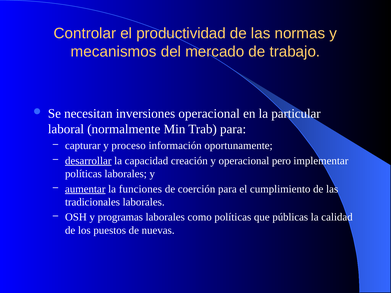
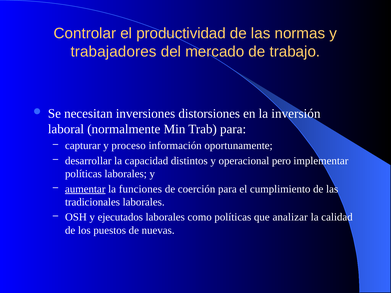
mecanismos: mecanismos -> trabajadores (114, 52)
inversiones operacional: operacional -> distorsiones (209, 114)
particular: particular -> inversión (296, 114)
desarrollar underline: present -> none (88, 161)
creación: creación -> distintos (189, 161)
programas: programas -> ejecutados (120, 217)
públicas: públicas -> analizar (290, 217)
